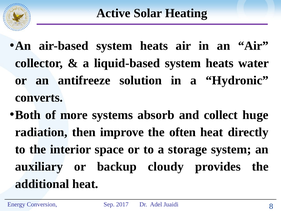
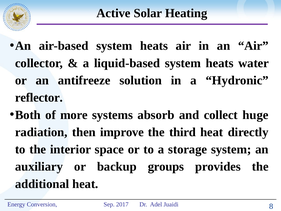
converts: converts -> reflector (39, 98)
often: often -> third (183, 132)
cloudy: cloudy -> groups (166, 166)
